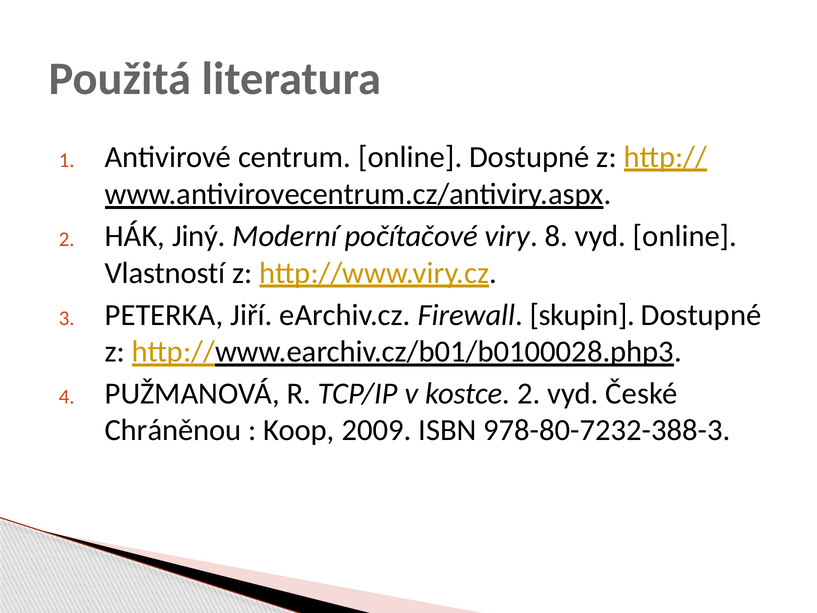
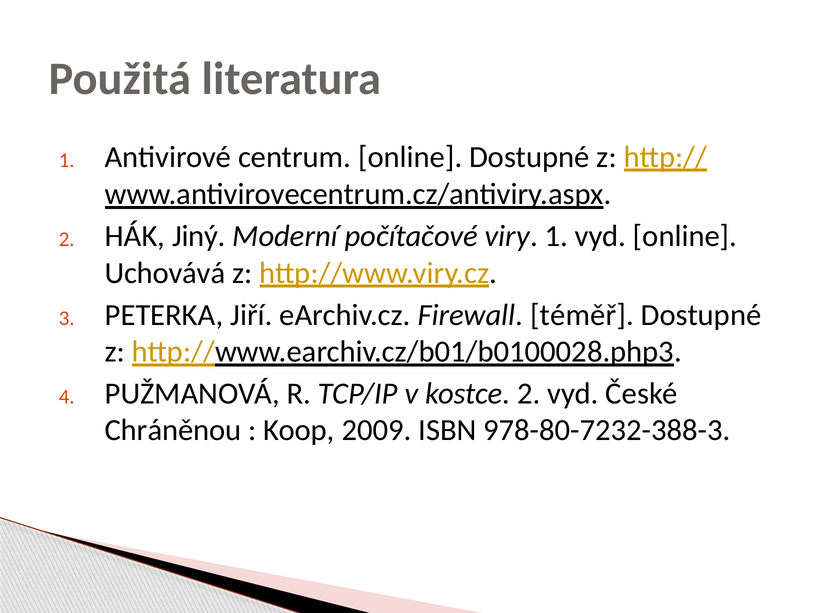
viry 8: 8 -> 1 (556, 236)
Vlastností: Vlastností -> Uchovává (165, 273)
skupin: skupin -> téměř (582, 315)
